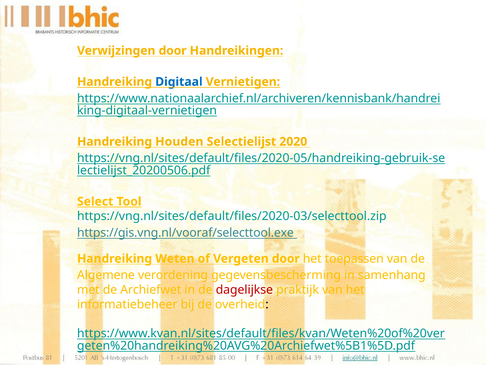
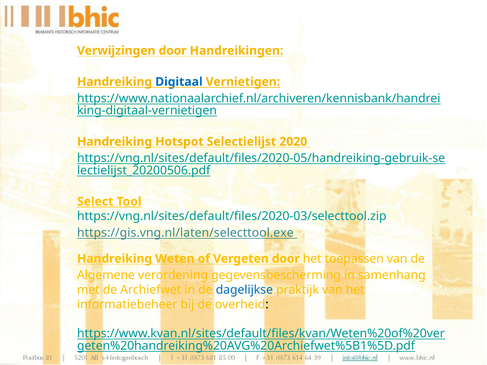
Houden: Houden -> Hotspot (179, 142)
https://gis.vng.nl/vooraf/selecttool.exe: https://gis.vng.nl/vooraf/selecttool.exe -> https://gis.vng.nl/laten/selecttool.exe (185, 233)
dagelijkse colour: red -> blue (244, 290)
